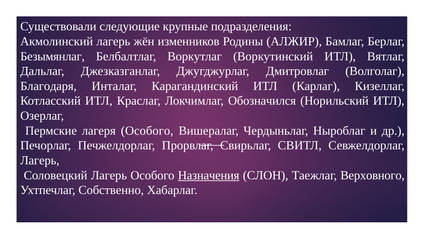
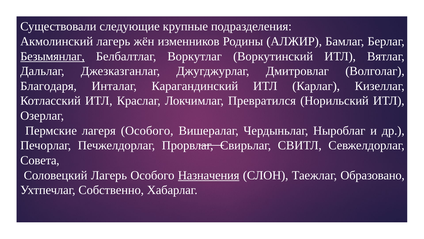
Безымянлаг underline: none -> present (52, 56)
Обозначился: Обозначился -> Превратился (262, 101)
Лагерь: Лагерь -> Совета (40, 160)
Верховного: Верховного -> Образовано (373, 175)
